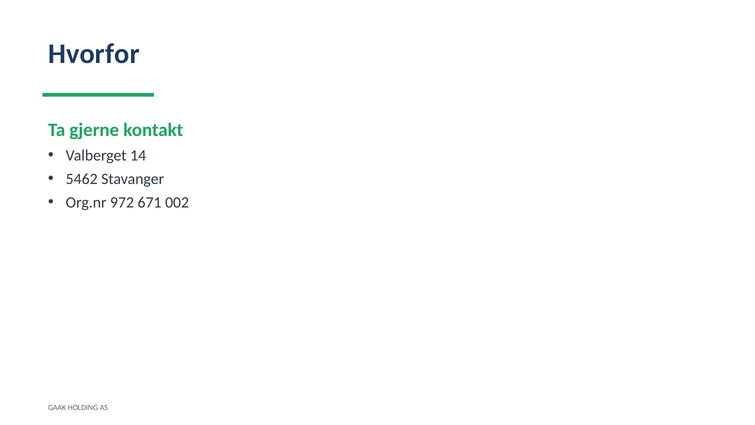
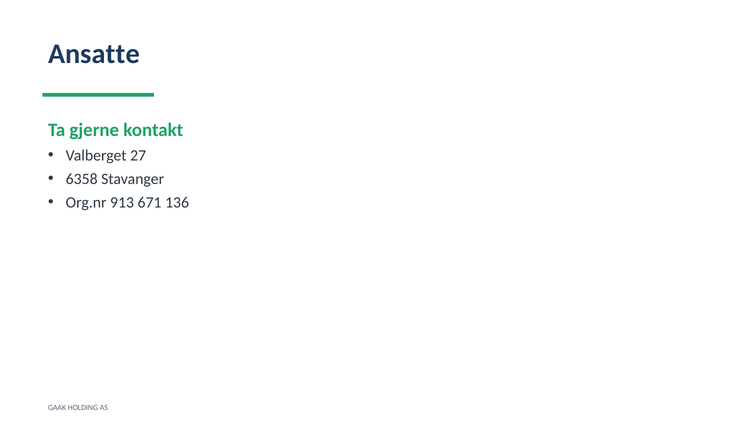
Hvorfor: Hvorfor -> Ansatte (94, 54)
14: 14 -> 27 (138, 155)
5462: 5462 -> 6358 (82, 179)
972: 972 -> 913 (122, 202)
002: 002 -> 136 (177, 202)
